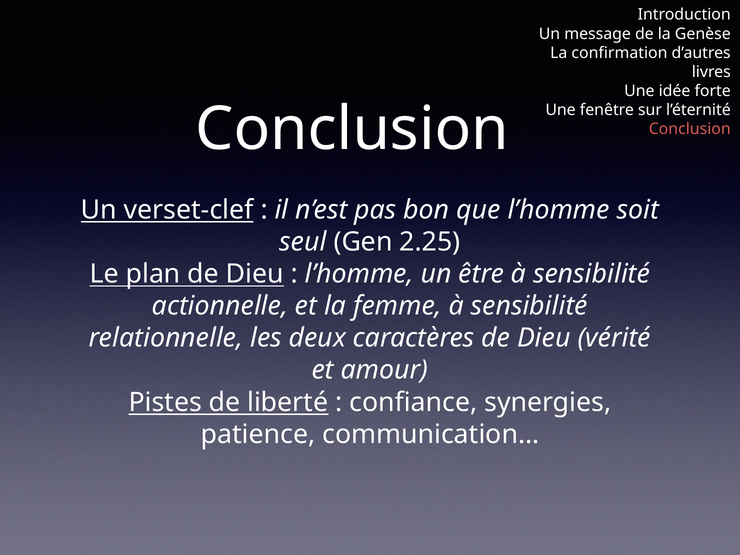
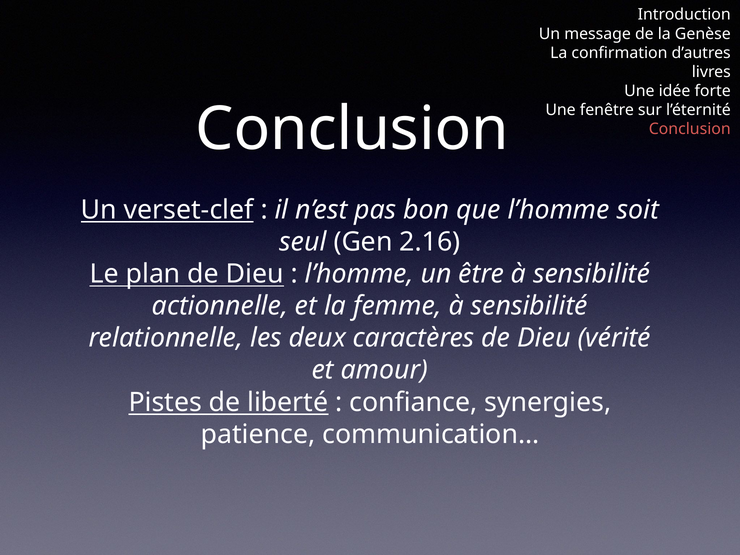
2.25: 2.25 -> 2.16 (430, 242)
